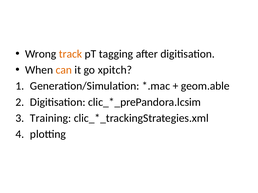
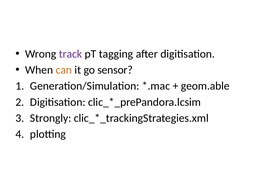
track colour: orange -> purple (70, 54)
xpitch: xpitch -> sensor (115, 70)
Training: Training -> Strongly (51, 118)
